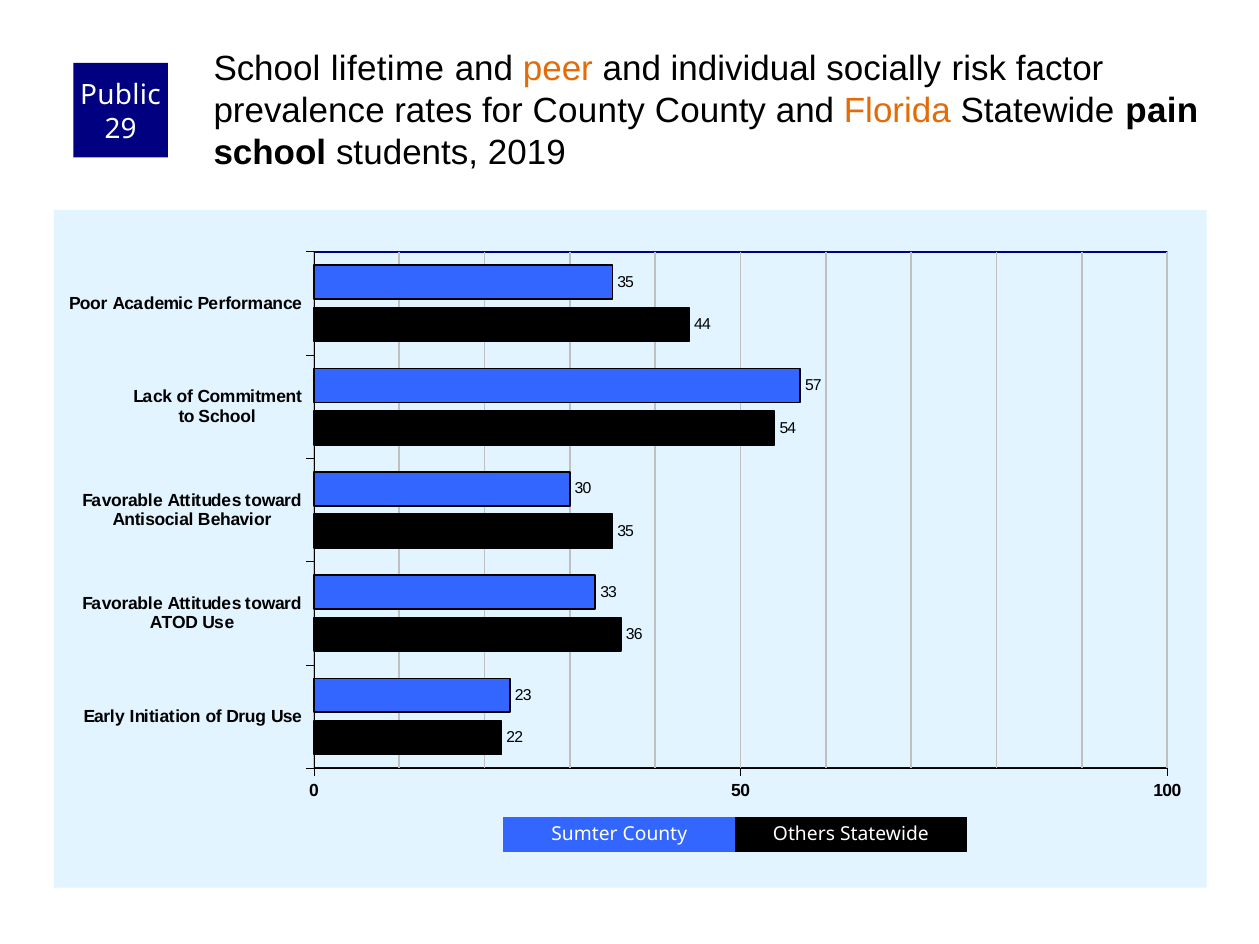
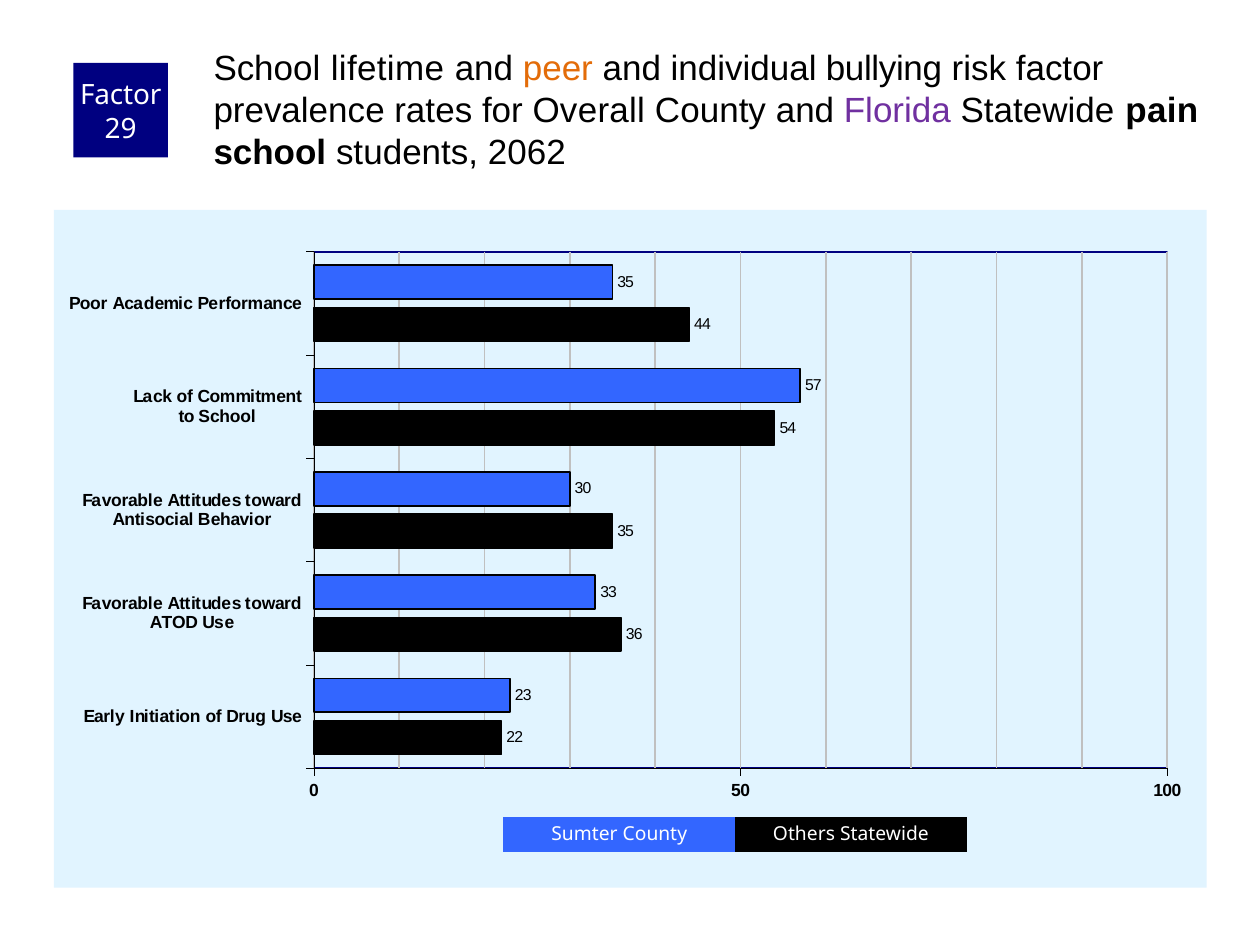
socially: socially -> bullying (884, 69)
Public: Public -> Factor (121, 95)
for County: County -> Overall (589, 111)
Florida colour: orange -> purple (897, 111)
2019: 2019 -> 2062 (527, 153)
